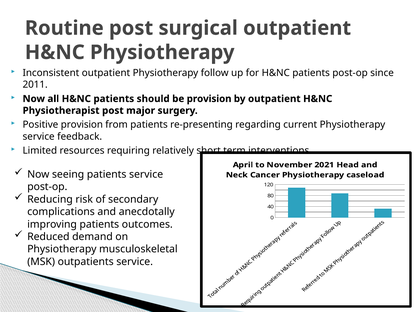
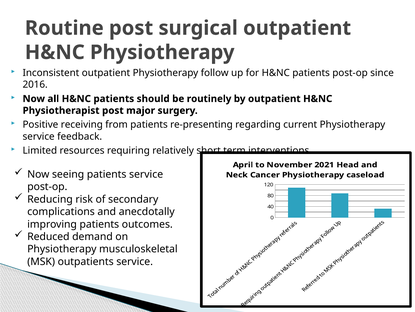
2011: 2011 -> 2016 (35, 84)
be provision: provision -> routinely (209, 99)
Positive provision: provision -> receiving (82, 124)
